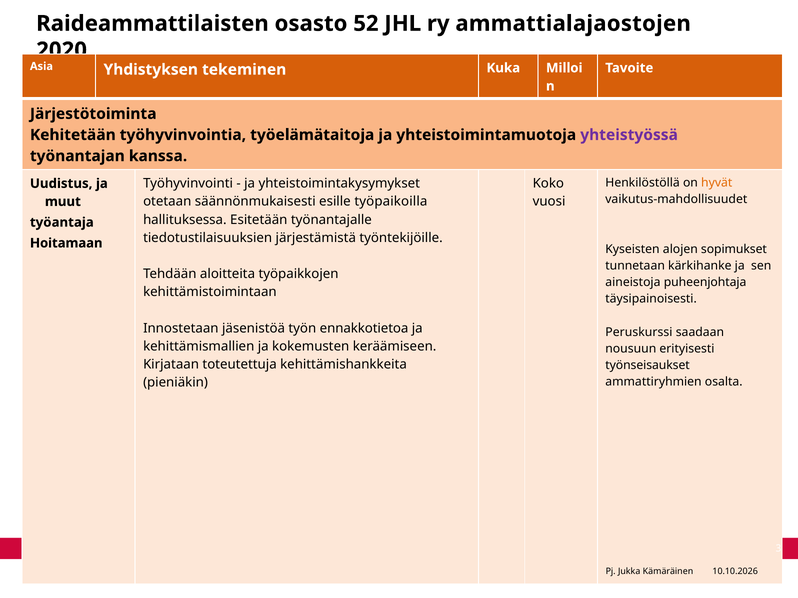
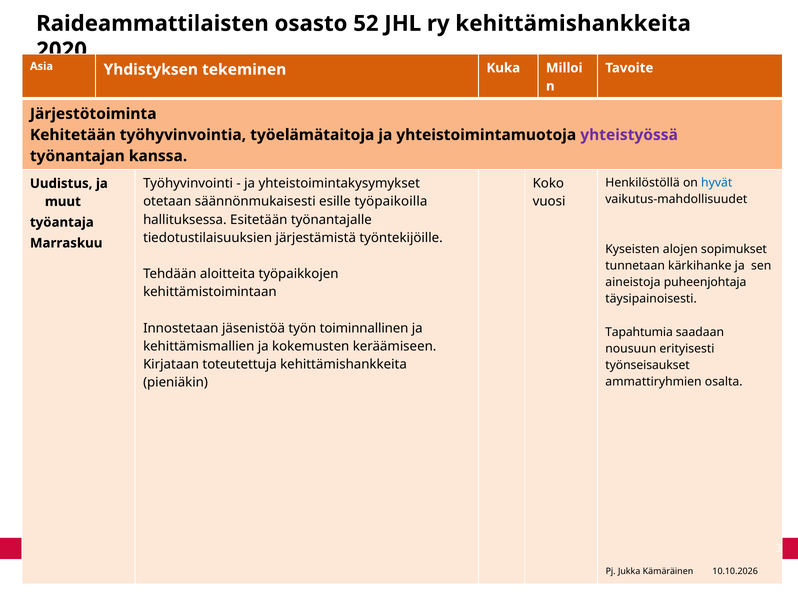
ry ammattialajaostojen: ammattialajaostojen -> kehittämishankkeita (573, 24)
hyvät colour: orange -> blue (717, 183)
Hoitamaan: Hoitamaan -> Marraskuu (66, 243)
ennakkotietoa: ennakkotietoa -> toiminnallinen (364, 328)
Peruskurssi: Peruskurssi -> Tapahtumia (639, 332)
